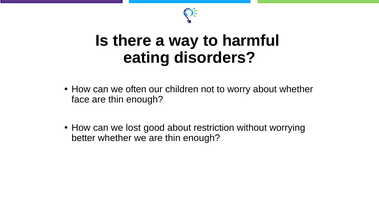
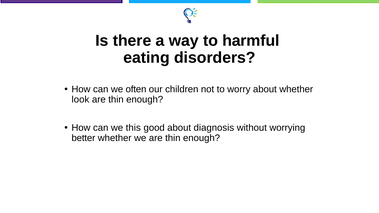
face: face -> look (80, 100)
lost: lost -> this (133, 128)
restriction: restriction -> diagnosis (214, 128)
